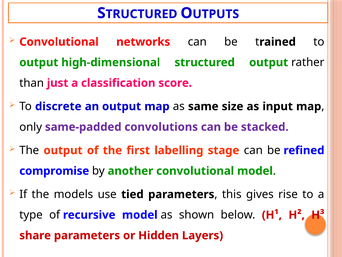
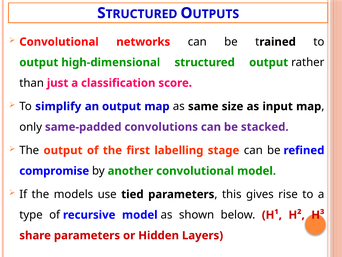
discrete: discrete -> simplify (58, 106)
